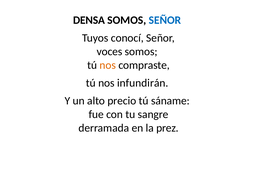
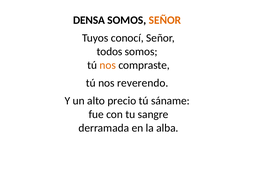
SEÑOR colour: blue -> orange (165, 20)
voces: voces -> todos (110, 52)
infundirán: infundirán -> reverendo (143, 83)
prez: prez -> alba (167, 128)
